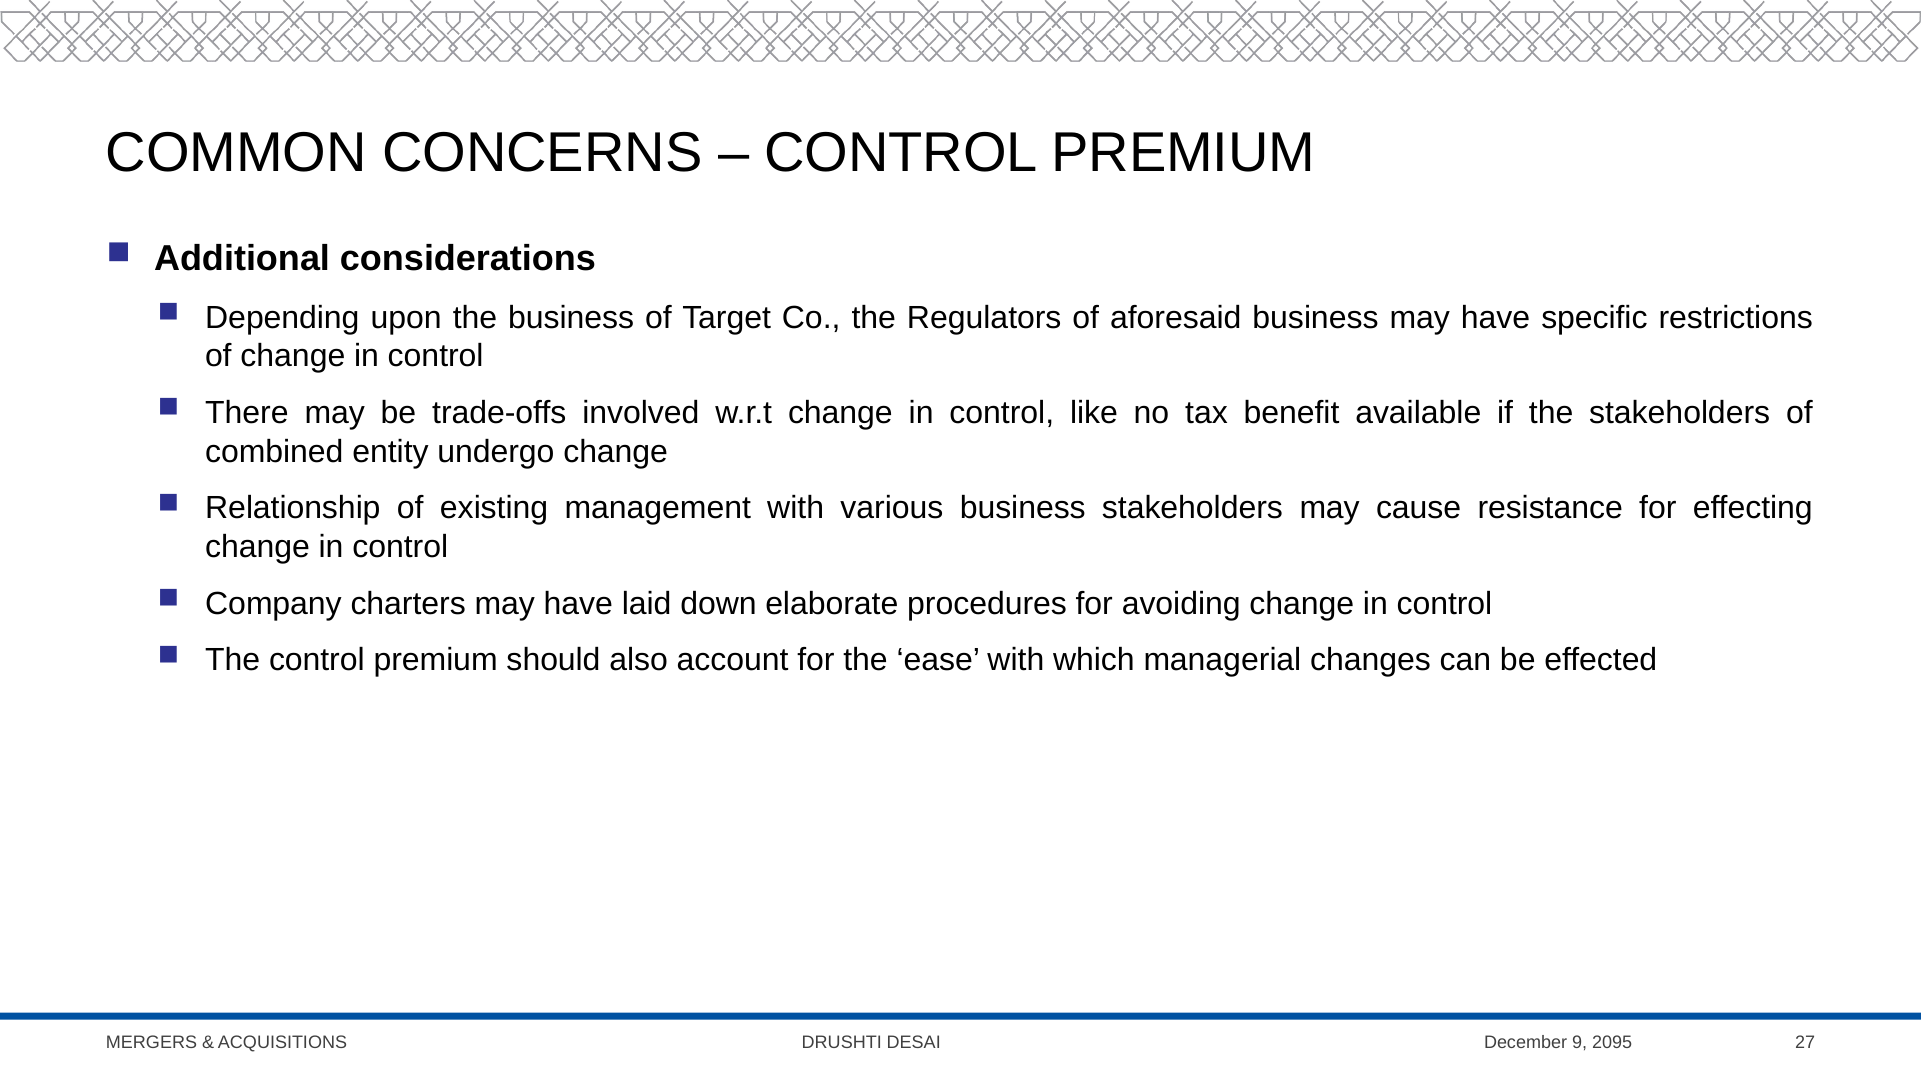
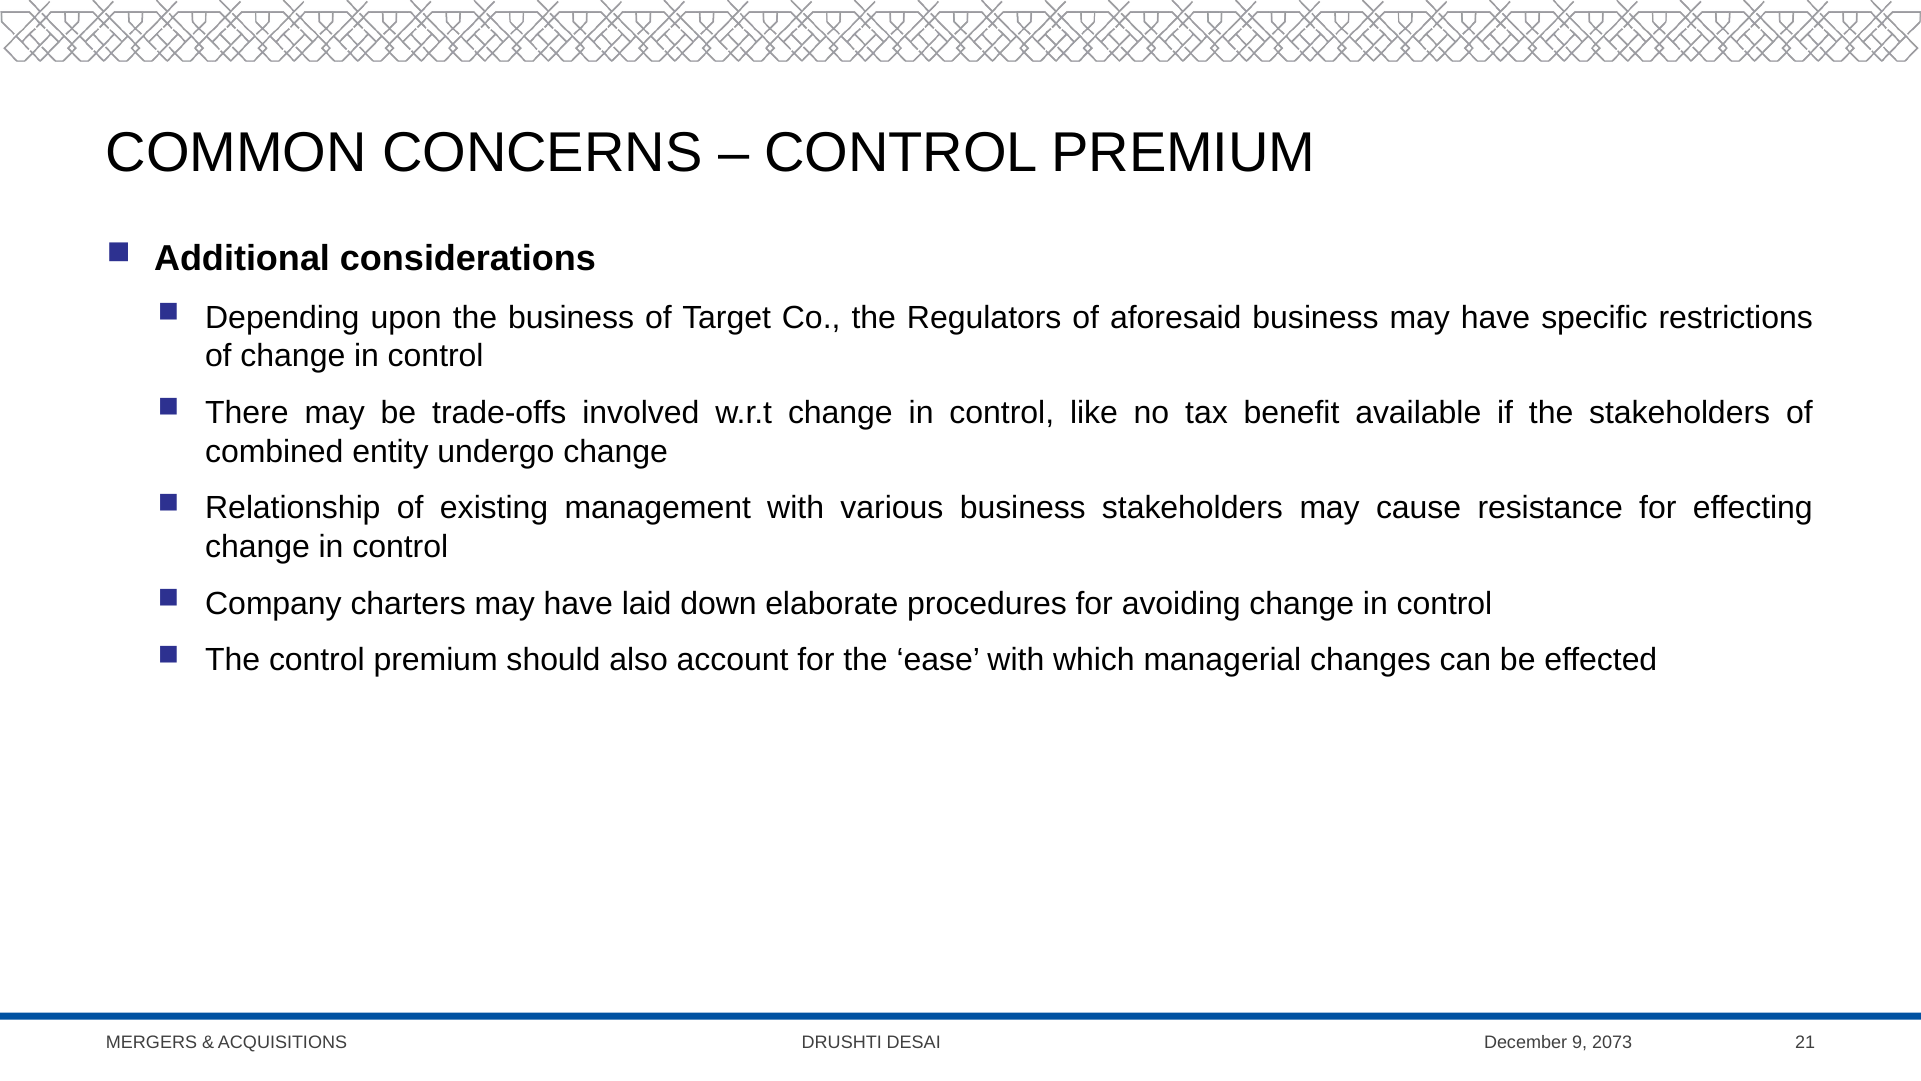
2095: 2095 -> 2073 (1612, 1042)
27: 27 -> 21 (1805, 1042)
